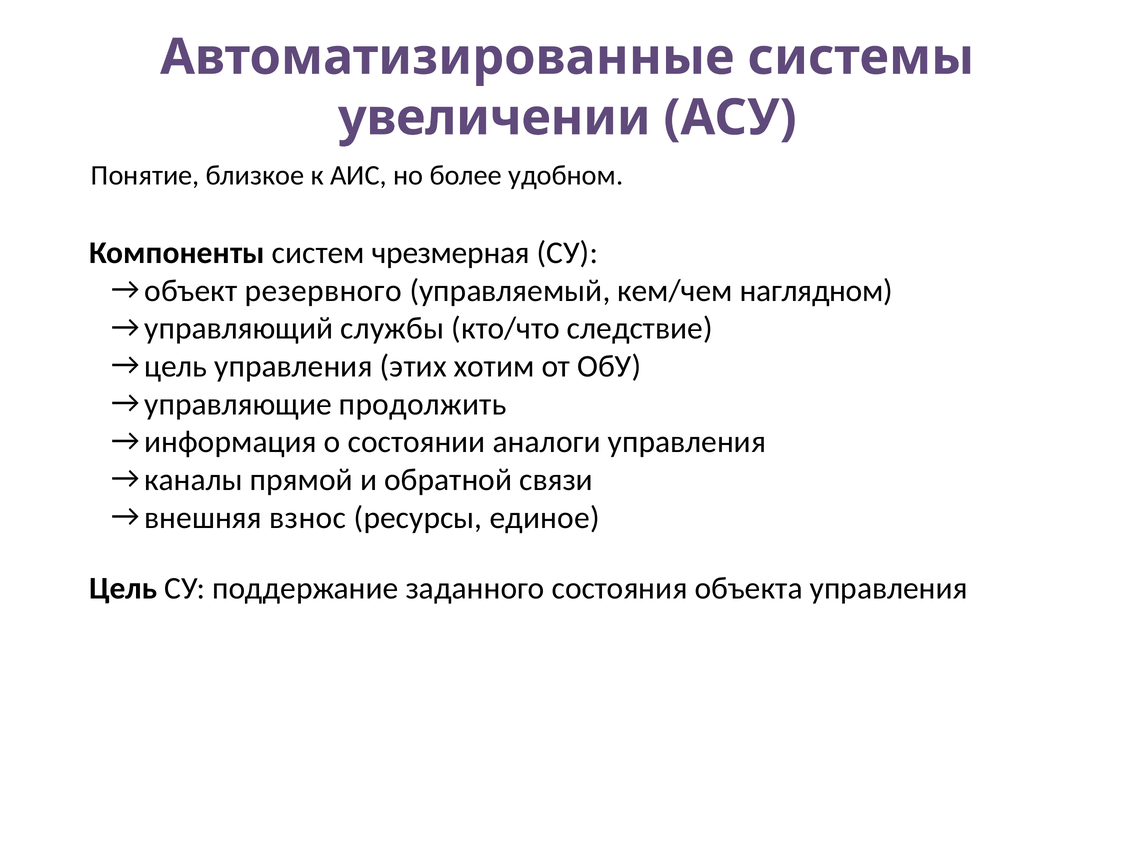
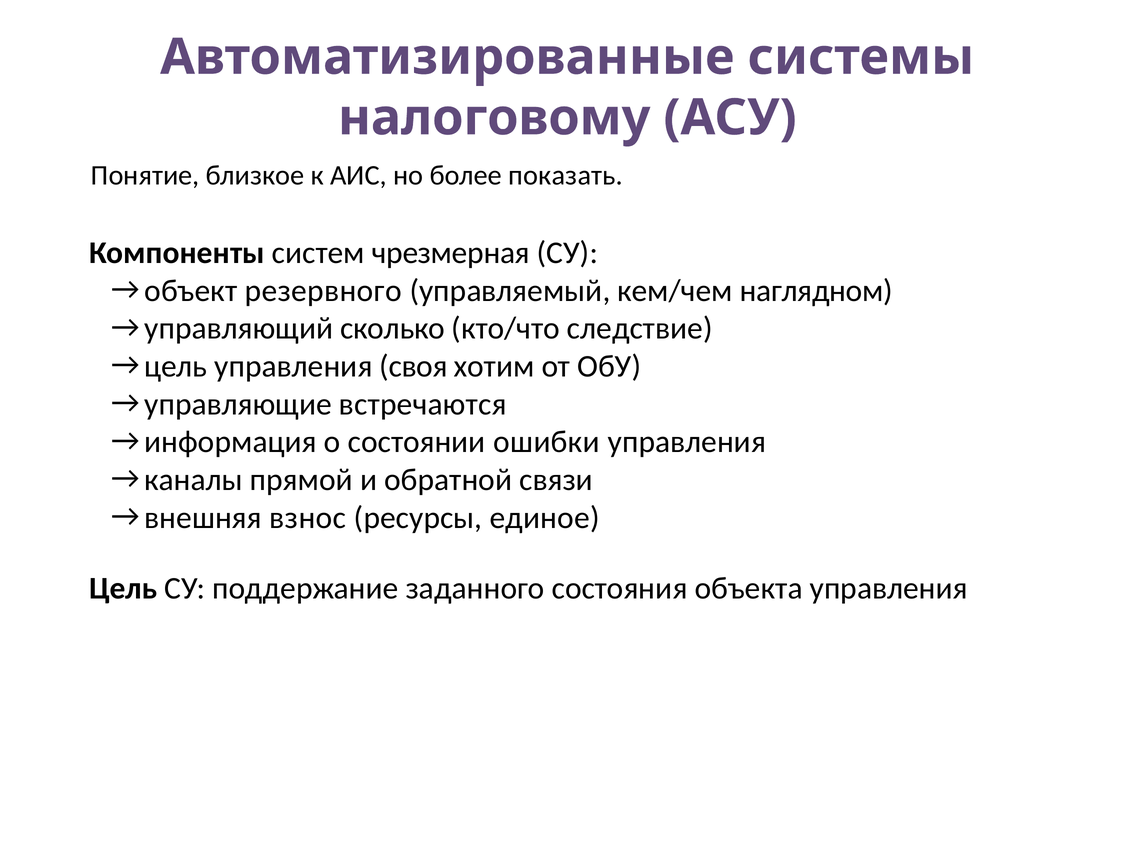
увеличении: увеличении -> налоговому (494, 118)
удобном: удобном -> показать (566, 175)
службы: службы -> сколько (393, 329)
этих: этих -> своя (413, 366)
продолжить: продолжить -> встречаются (423, 404)
аналоги: аналоги -> ошибки (547, 442)
